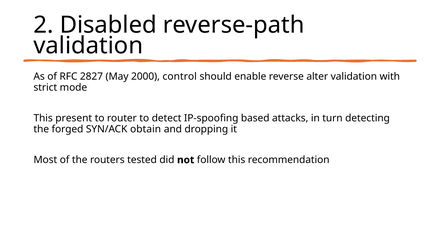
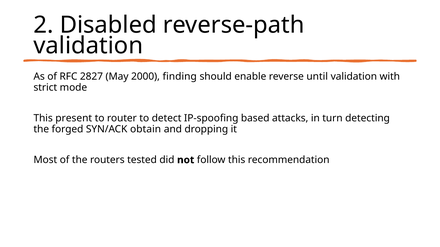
control: control -> finding (180, 77)
alter: alter -> until (317, 77)
